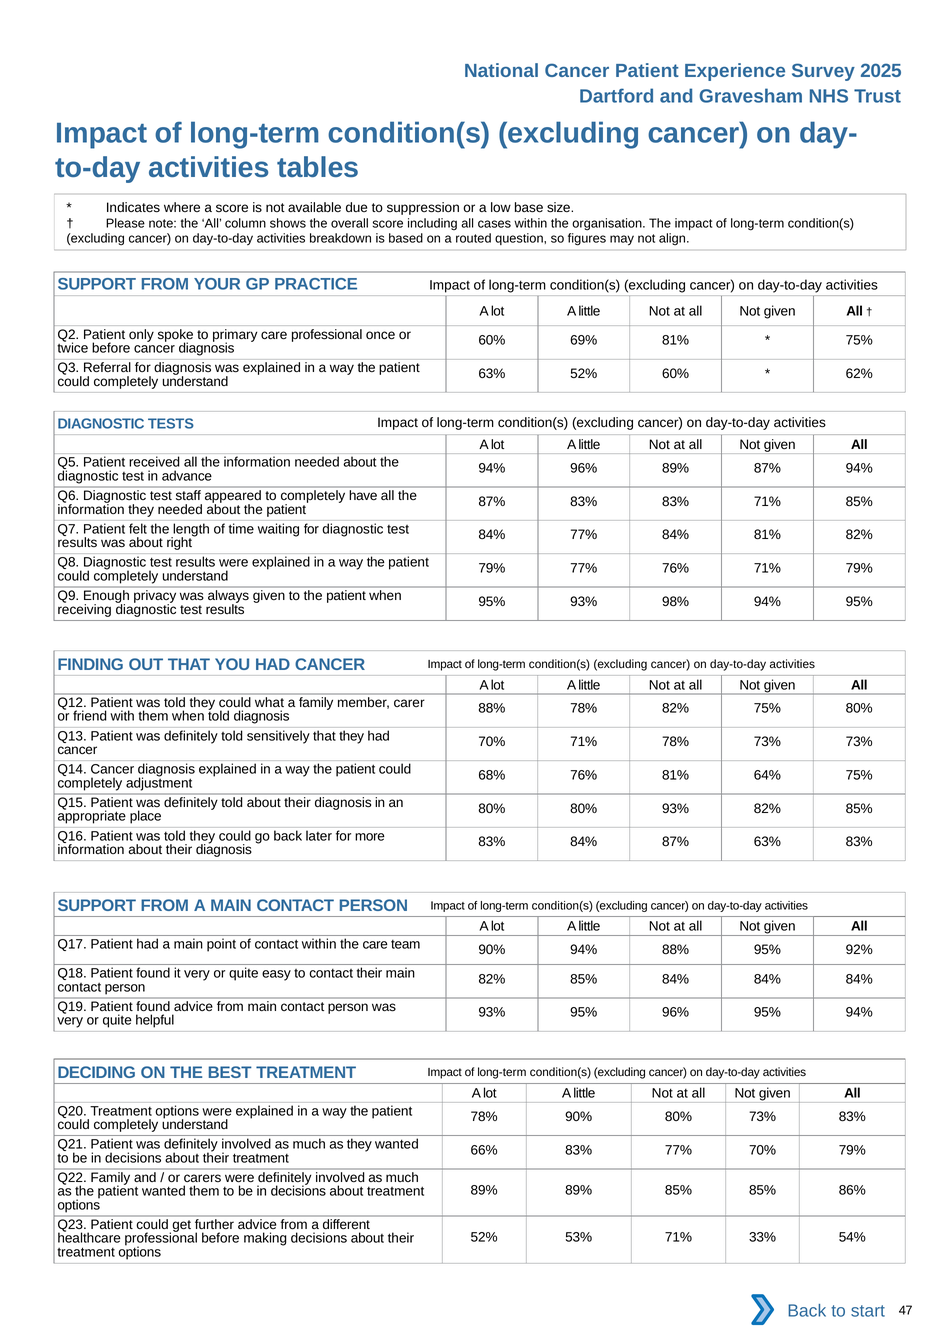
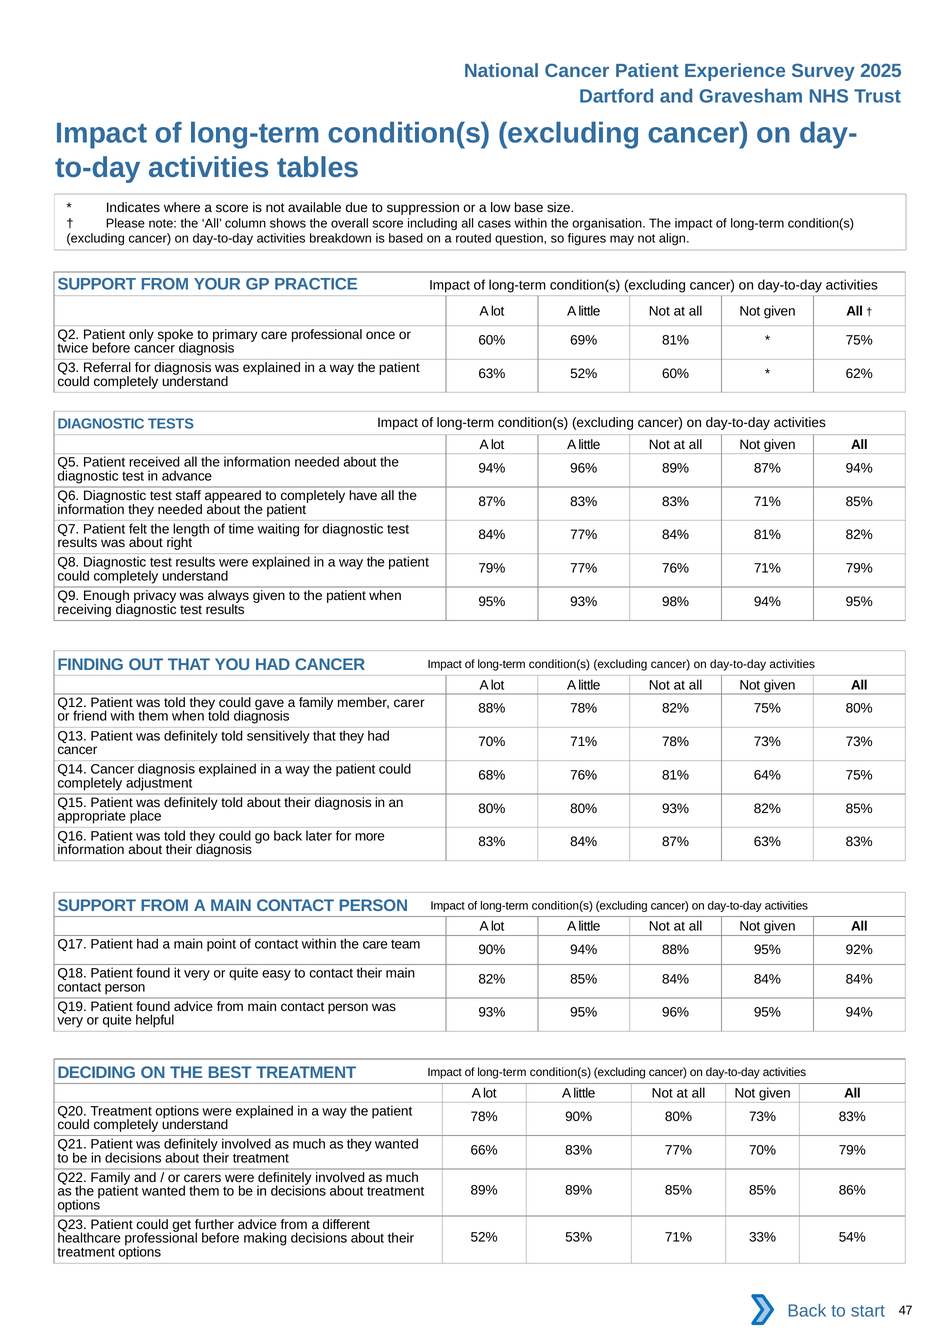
what: what -> gave (270, 703)
